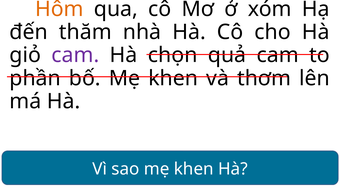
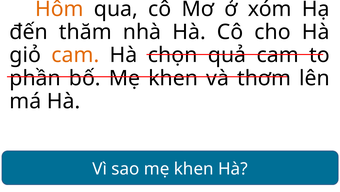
cam colour: purple -> orange (75, 55)
